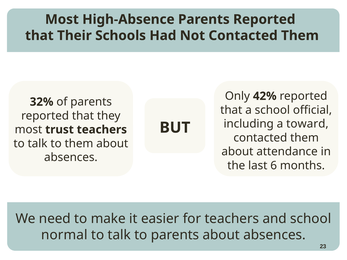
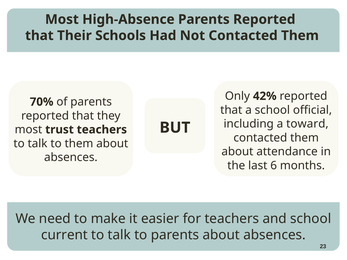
32%: 32% -> 70% (42, 102)
normal: normal -> current (64, 235)
